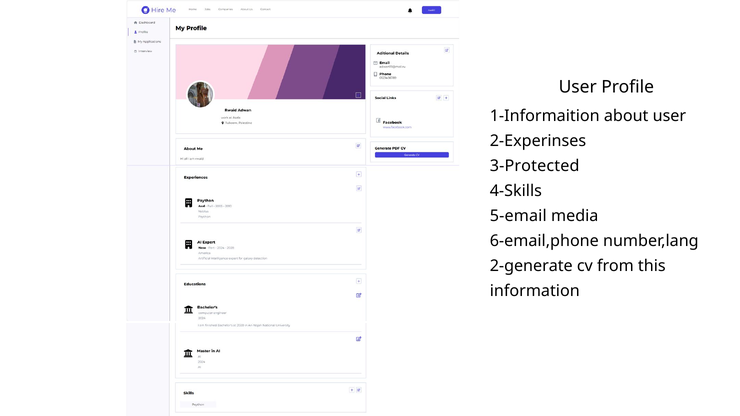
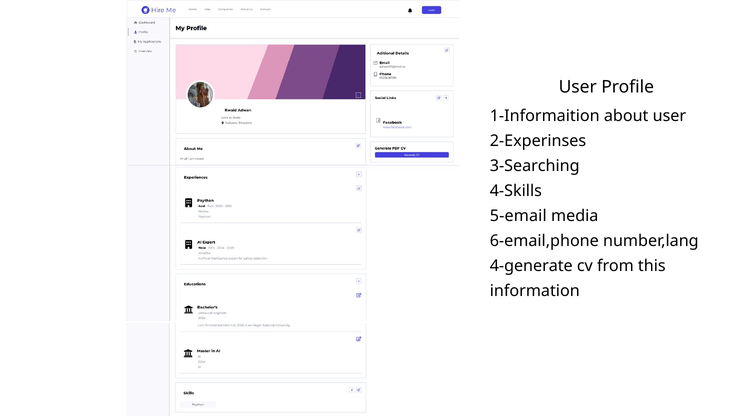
3-Protected: 3-Protected -> 3-Searching (535, 166)
2-generate: 2-generate -> 4-generate (531, 266)
